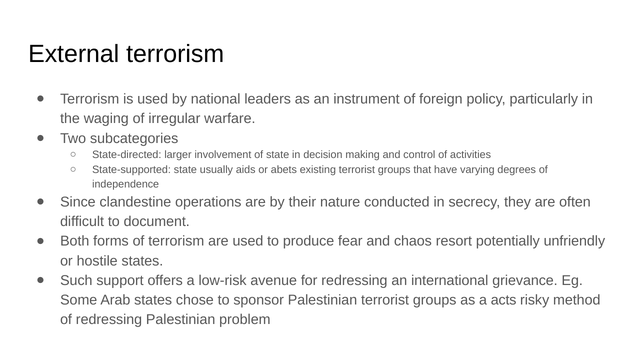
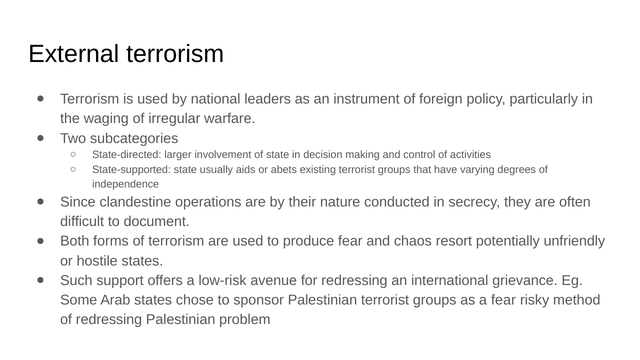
a acts: acts -> fear (503, 300)
